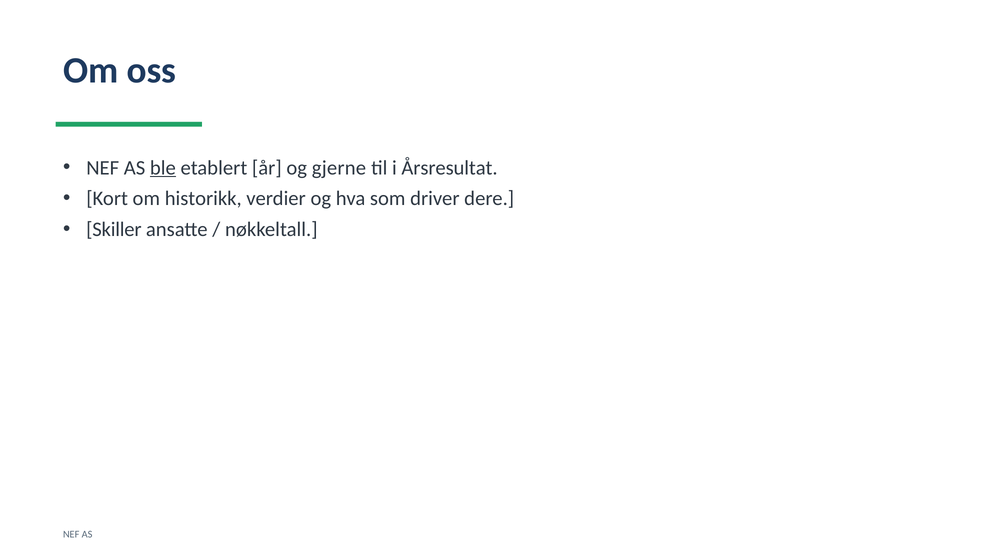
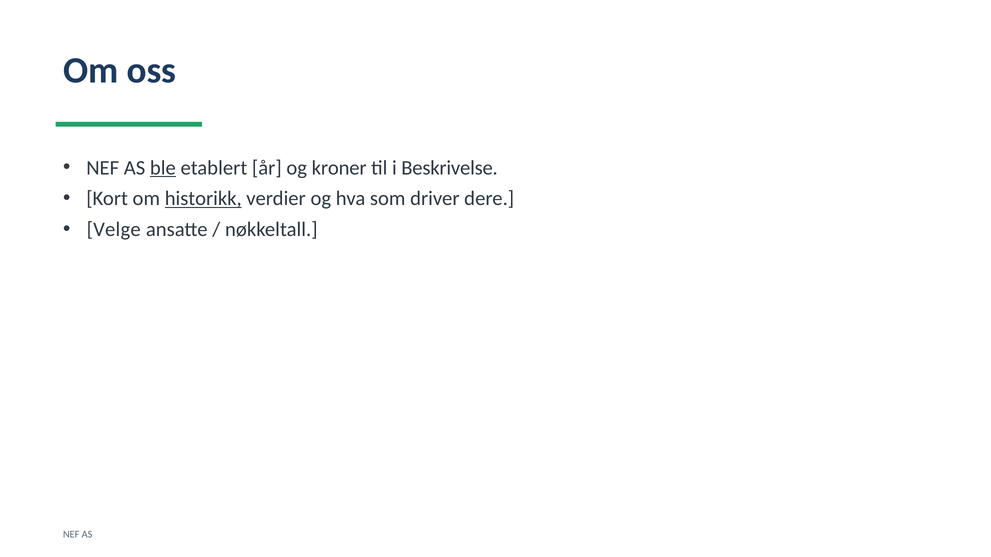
gjerne: gjerne -> kroner (339, 168)
Årsresultat: Årsresultat -> Beskrivelse (450, 168)
historikk underline: none -> present (203, 199)
Skiller: Skiller -> Velge (114, 230)
